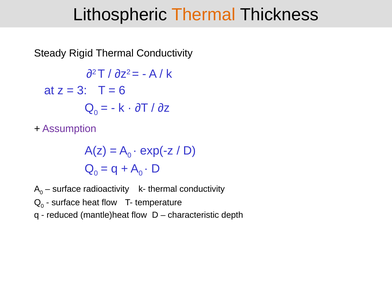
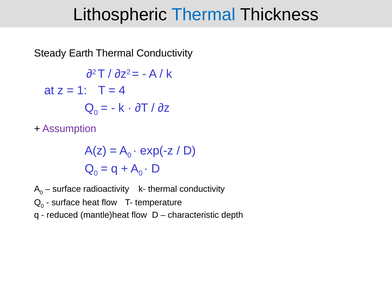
Thermal colour: orange -> blue (204, 15)
Rigid: Rigid -> Earth (81, 53)
3: 3 -> 1 (82, 90)
6: 6 -> 4 (122, 90)
